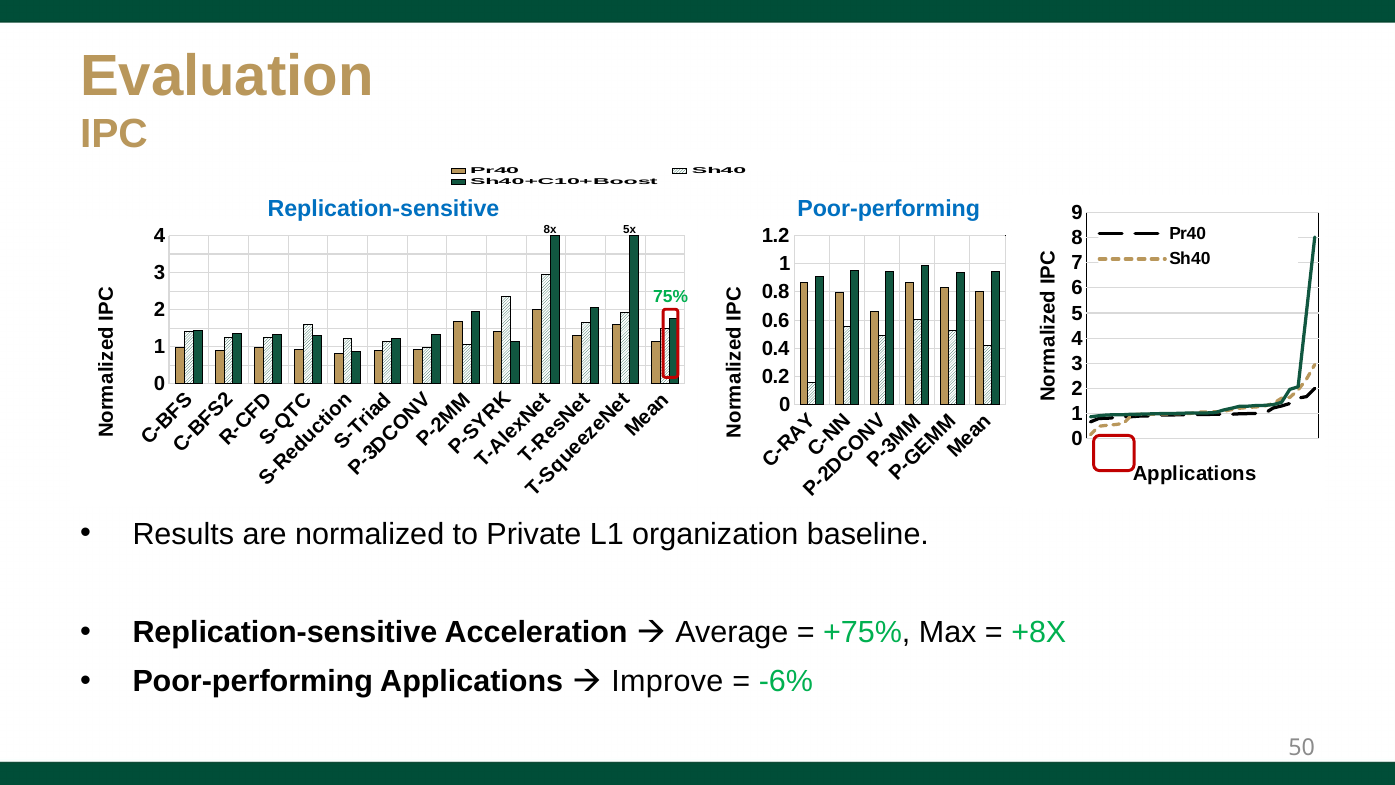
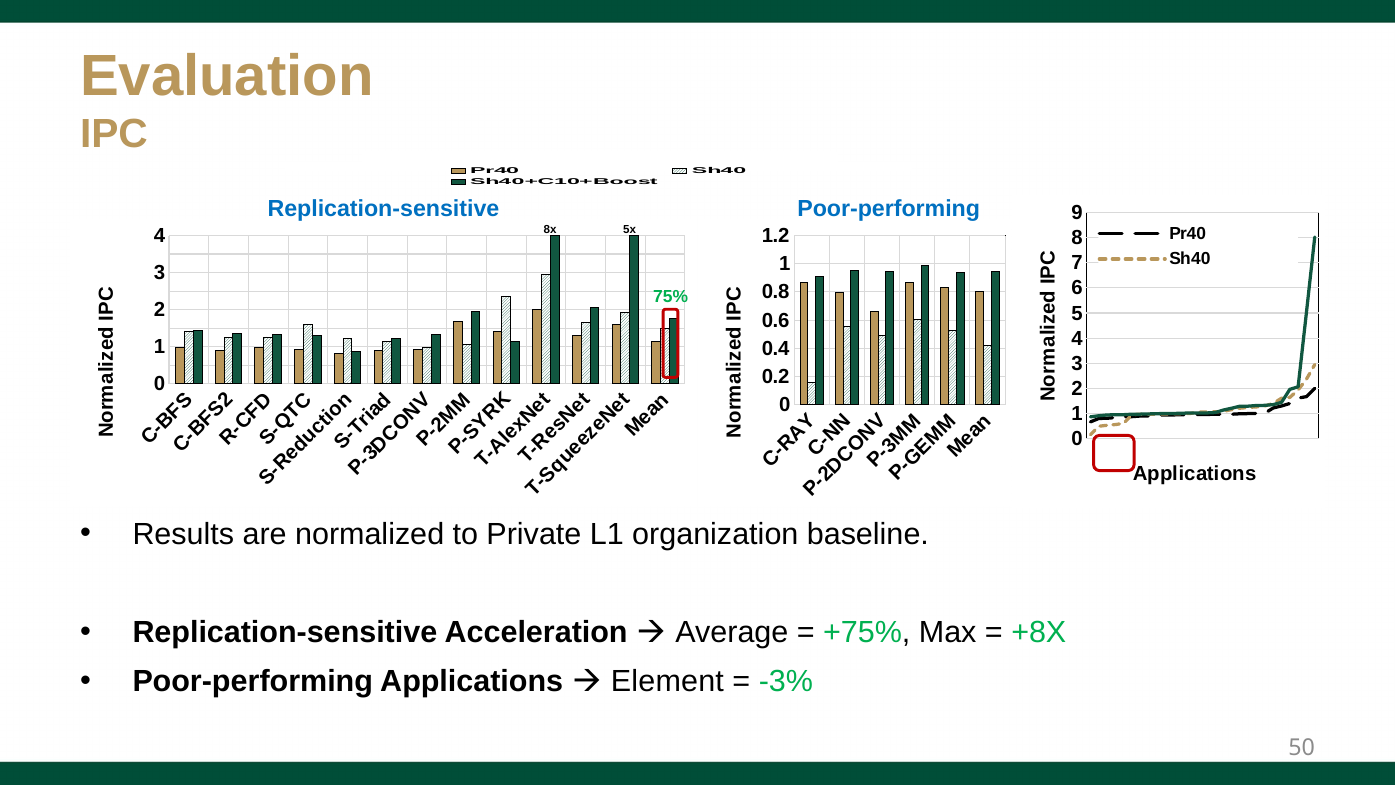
Improve: Improve -> Element (667, 681)
-6%: -6% -> -3% (786, 681)
